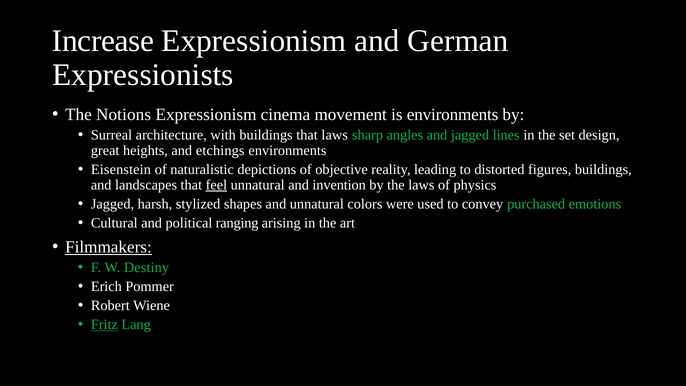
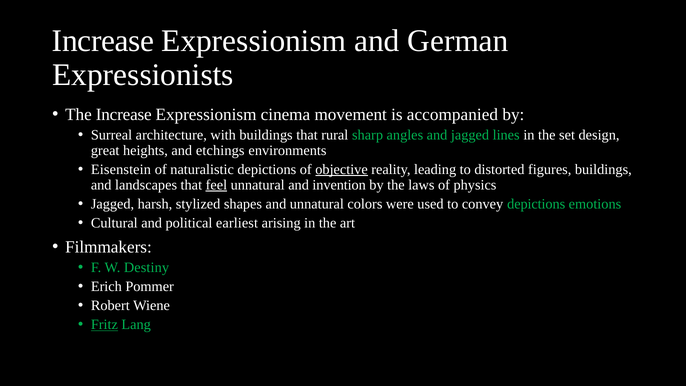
The Notions: Notions -> Increase (124, 114)
is environments: environments -> accompanied (452, 114)
that laws: laws -> rural (335, 135)
objective underline: none -> present (342, 169)
convey purchased: purchased -> depictions (536, 204)
ranging: ranging -> earliest (237, 223)
Filmmakers underline: present -> none (108, 247)
